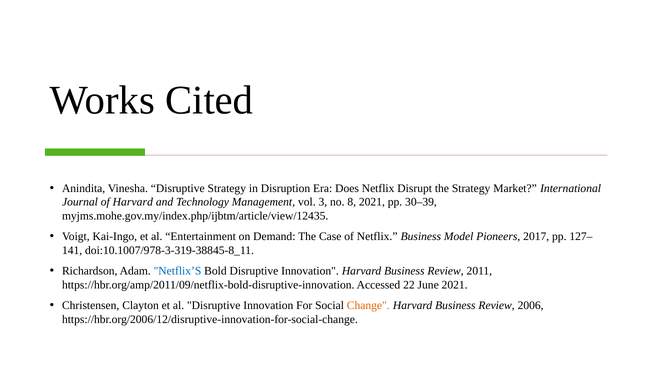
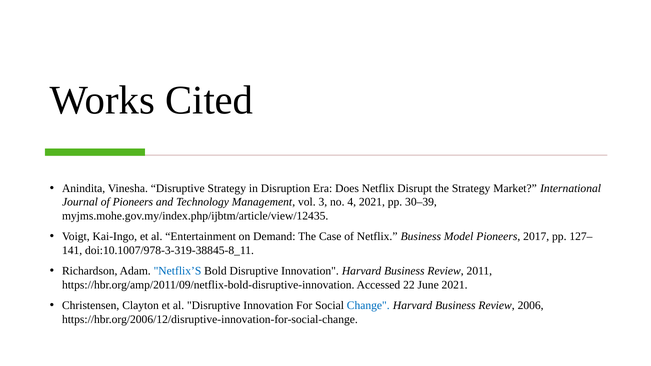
of Harvard: Harvard -> Pioneers (133, 202)
8: 8 -> 4 (352, 202)
Change colour: orange -> blue (368, 306)
